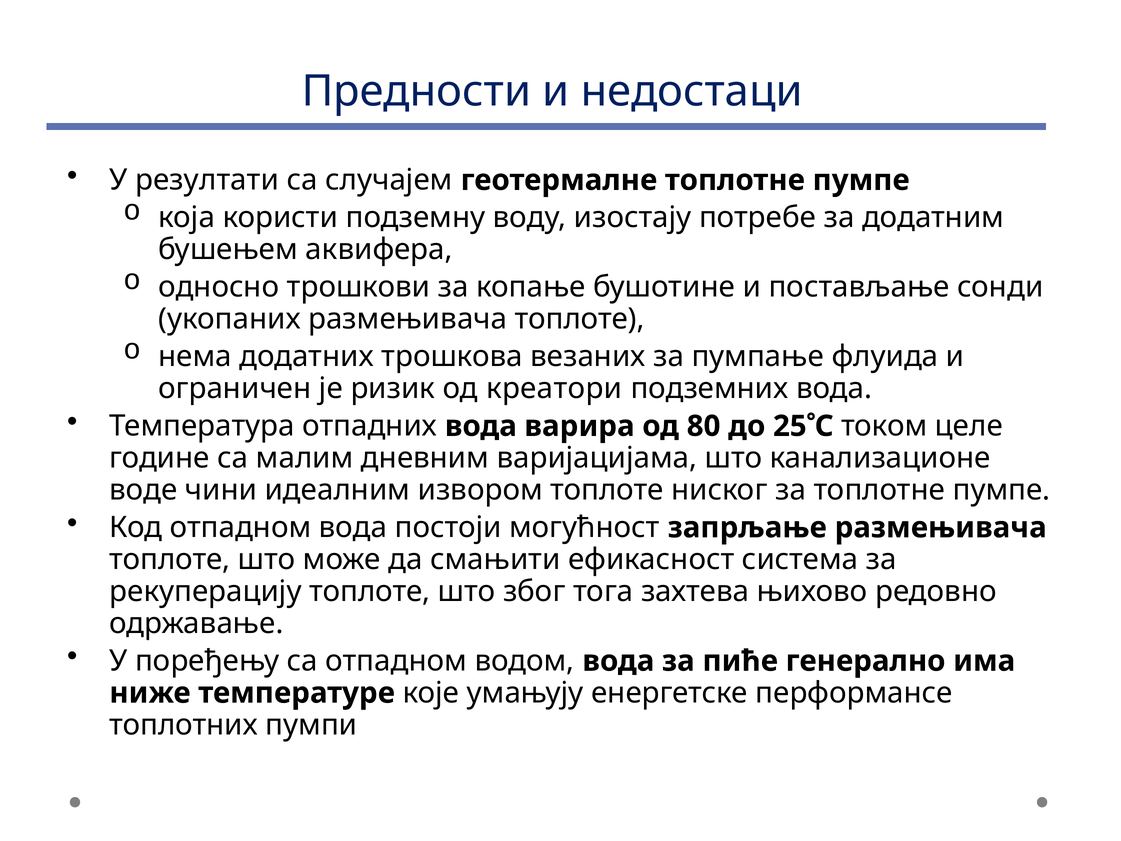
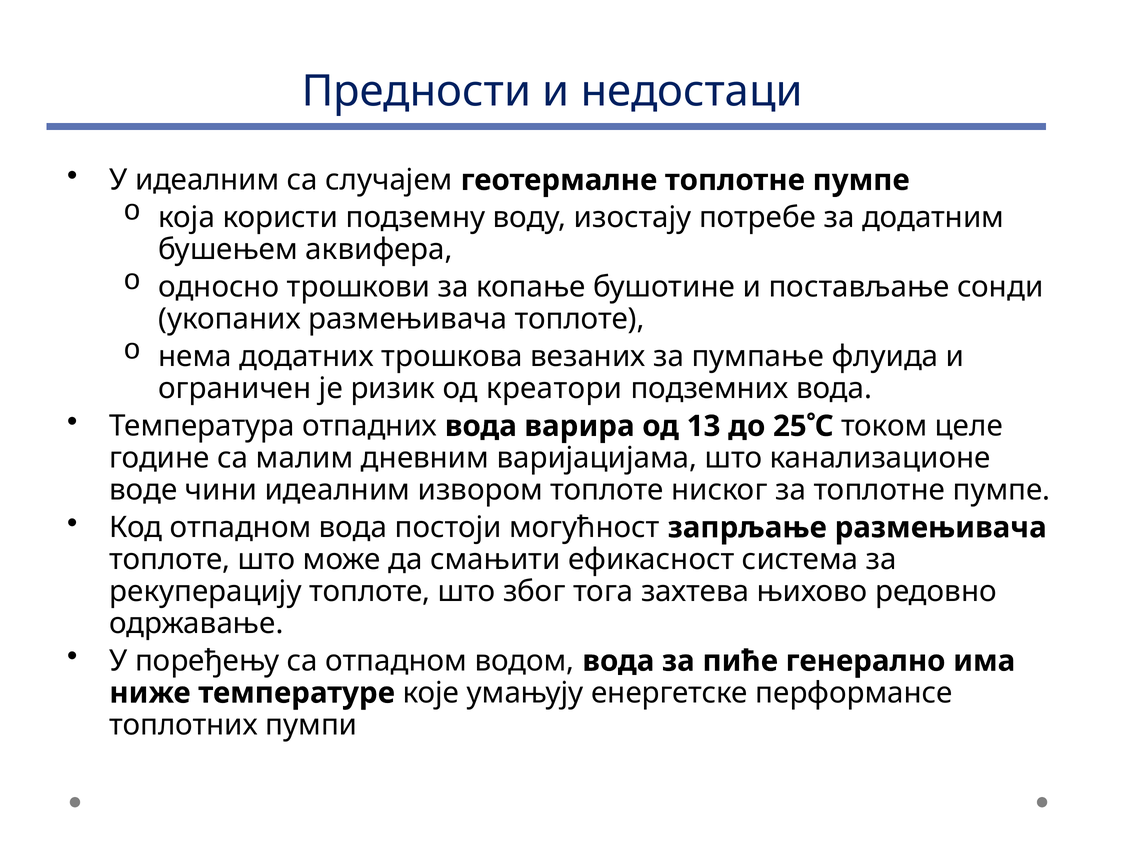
У резултати: резултати -> идеалним (207, 180)
80: 80 -> 13 (704, 426)
